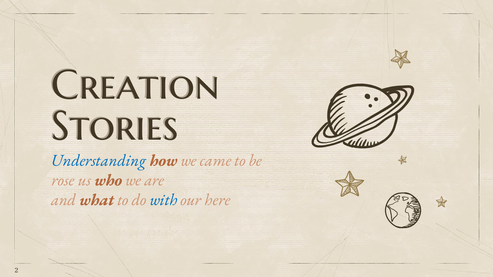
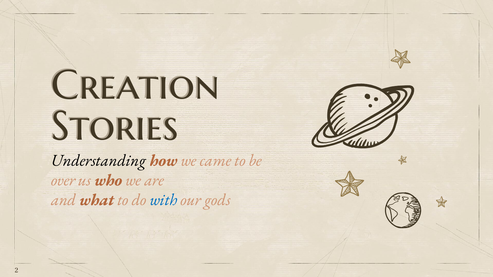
Understanding colour: blue -> black (99, 161)
rose: rose -> over (63, 180)
here: here -> gods (218, 200)
